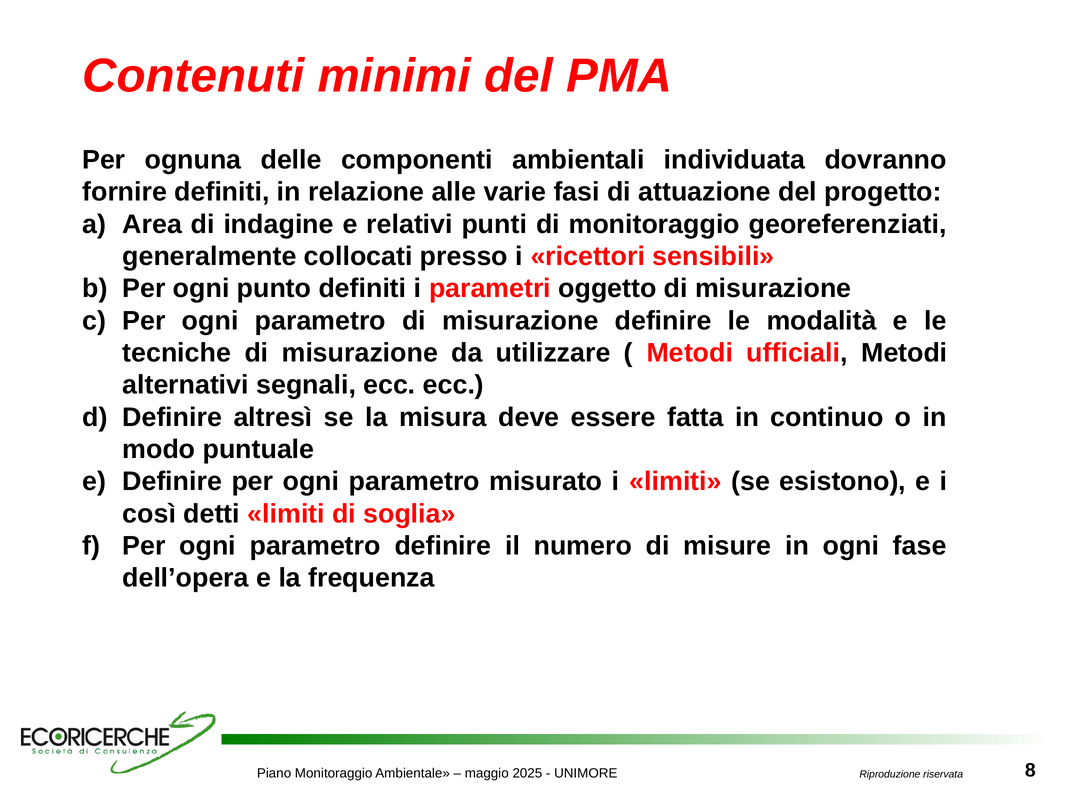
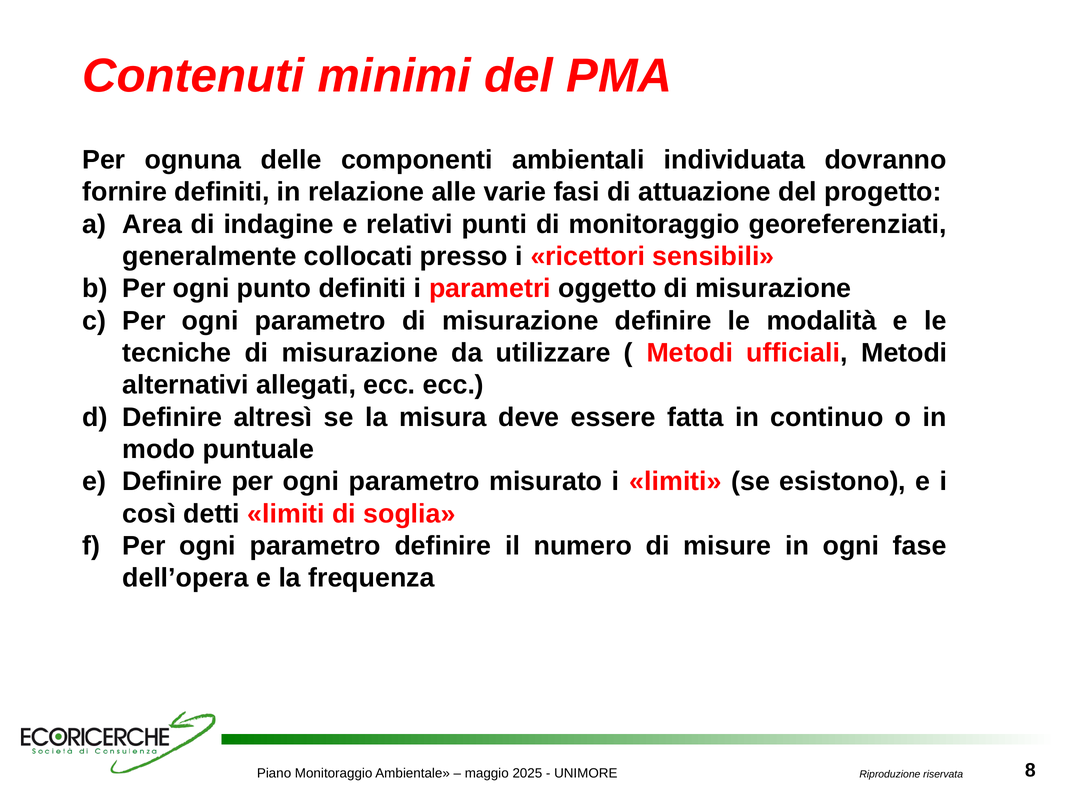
segnali: segnali -> allegati (306, 385)
